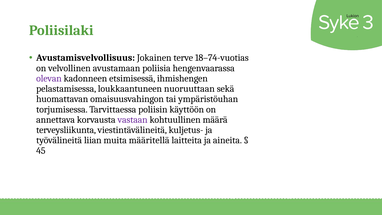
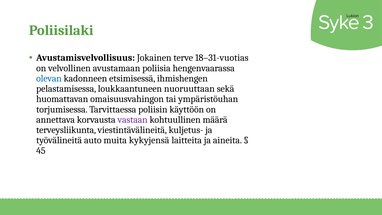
18–74-vuotias: 18–74-vuotias -> 18–31-vuotias (222, 58)
olevan colour: purple -> blue (49, 78)
liian: liian -> auto (93, 140)
määritellä: määritellä -> kykyjensä (149, 140)
